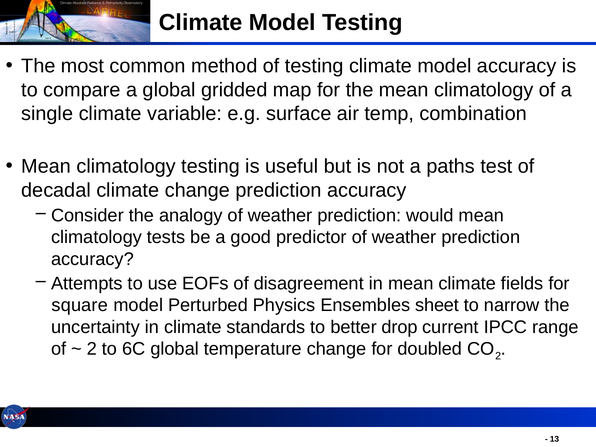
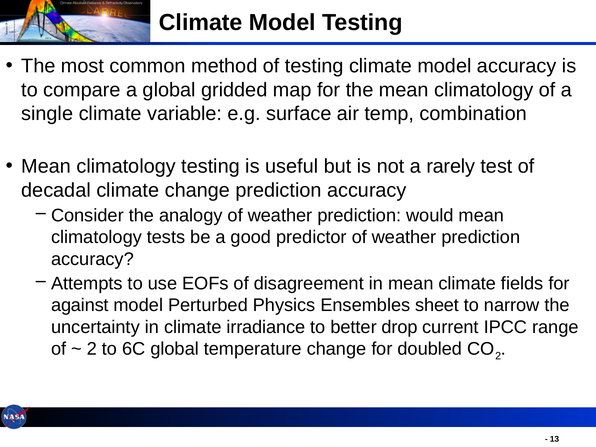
paths: paths -> rarely (451, 166)
square: square -> against (80, 305)
standards: standards -> irradiance (266, 327)
